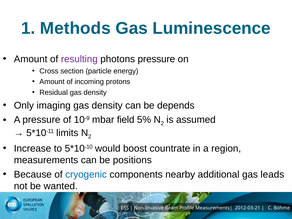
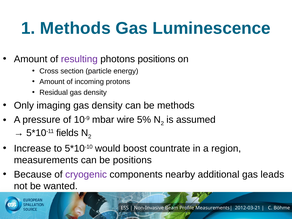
photons pressure: pressure -> positions (156, 59)
be depends: depends -> methods (176, 105)
field: field -> wire (126, 120)
limits: limits -> fields (67, 133)
cryogenic colour: blue -> purple (86, 174)
